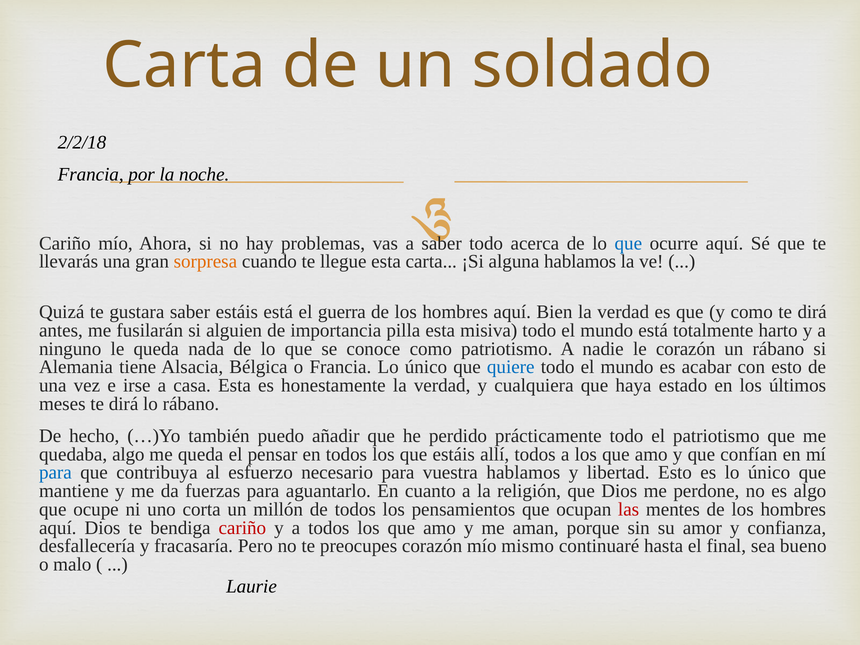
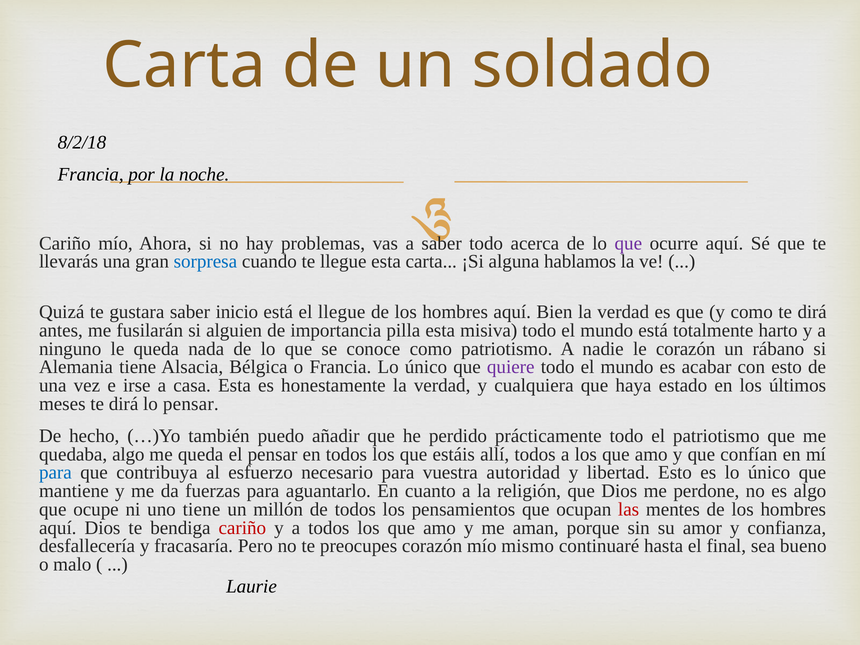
2/2/18: 2/2/18 -> 8/2/18 (82, 142)
que colour: blue -> purple (628, 243)
sorpresa colour: orange -> blue (205, 262)
saber estáis: estáis -> inicio (237, 312)
el guerra: guerra -> llegue (342, 312)
quiere colour: blue -> purple (511, 367)
lo rábano: rábano -> pensar (191, 404)
vuestra hablamos: hablamos -> autoridad (523, 473)
uno corta: corta -> tiene (202, 509)
